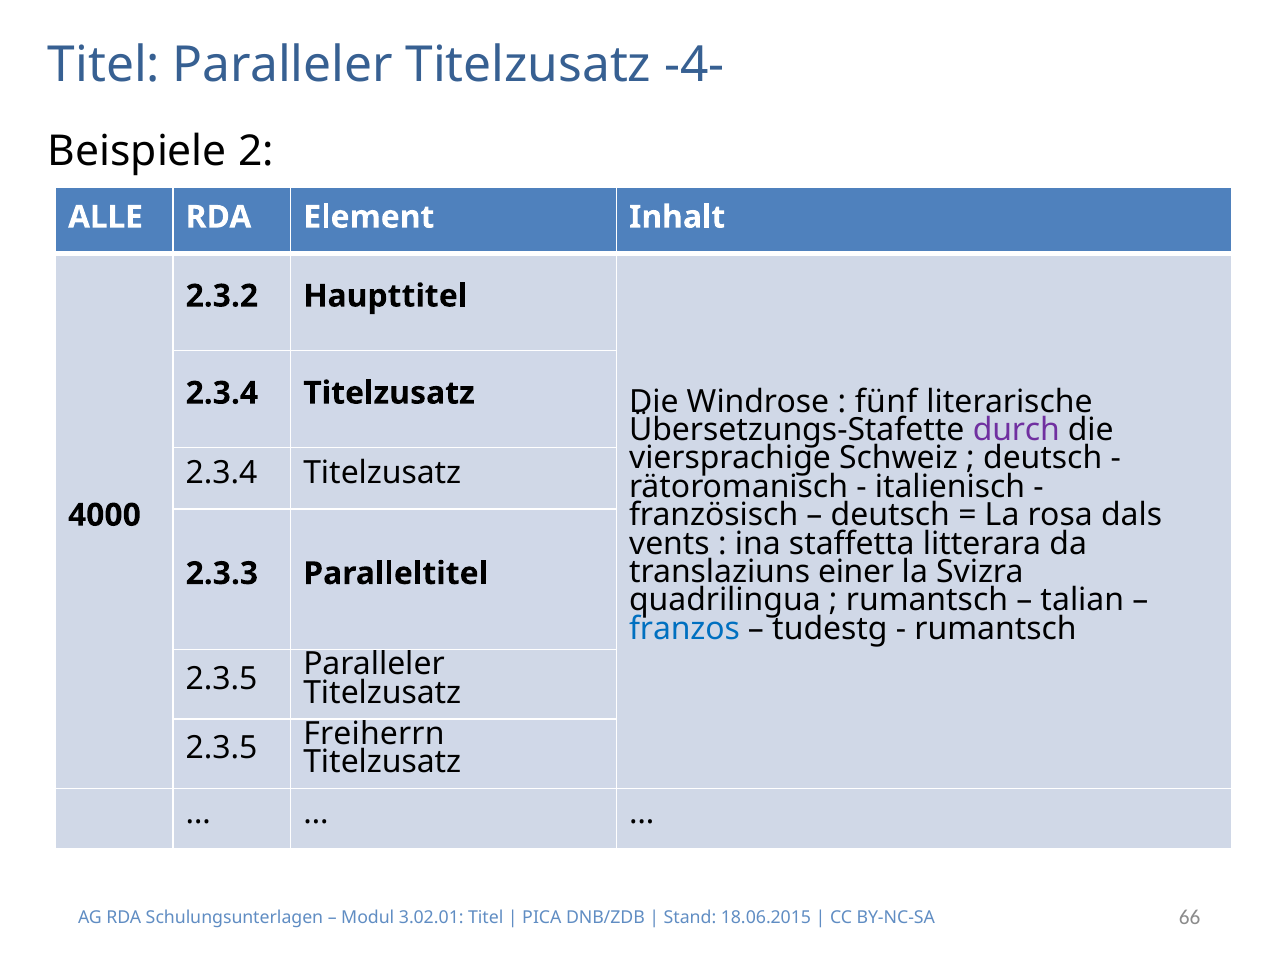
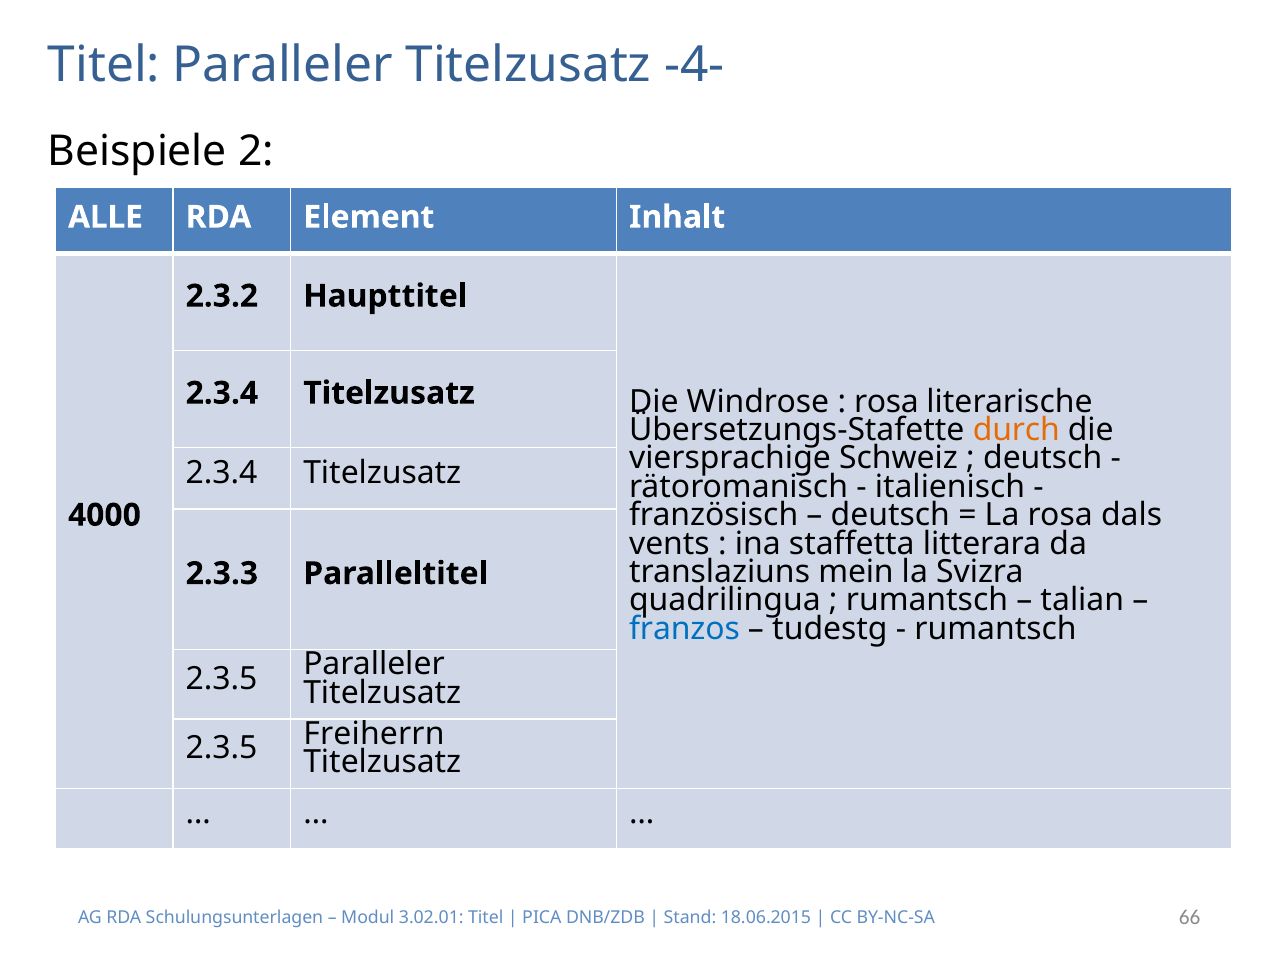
fünf: fünf -> rosa (886, 402)
durch colour: purple -> orange (1016, 430)
einer: einer -> mein (856, 572)
